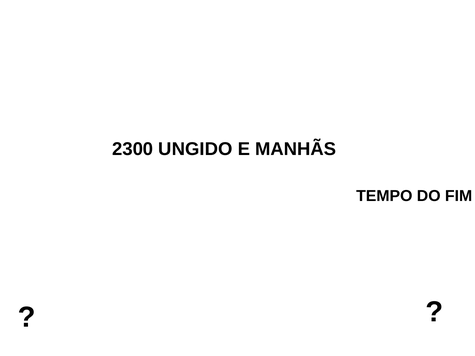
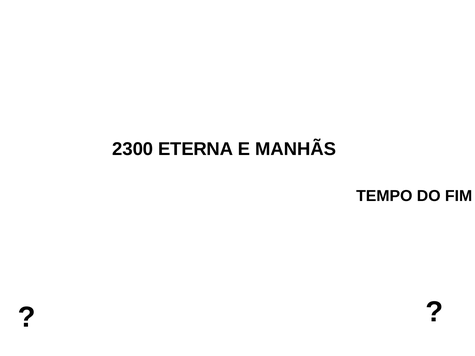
UNGIDO: UNGIDO -> ETERNA (196, 149)
